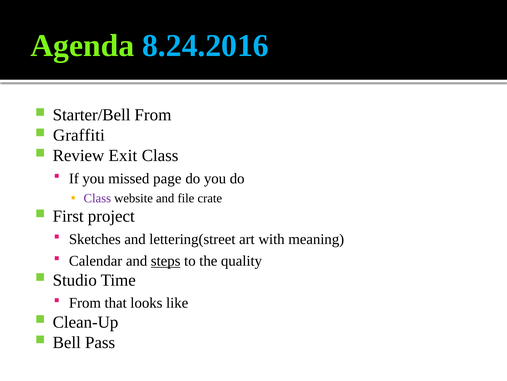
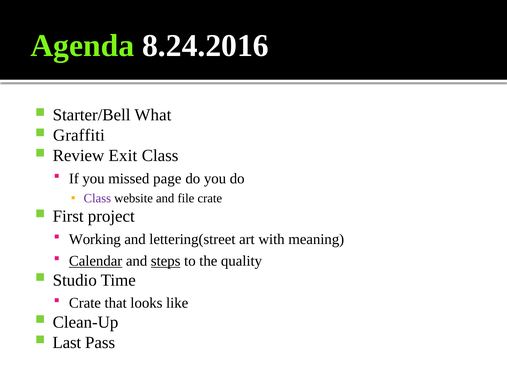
8.24.2016 colour: light blue -> white (205, 46)
Starter/Bell From: From -> What (153, 115)
Sketches: Sketches -> Working (95, 239)
Calendar underline: none -> present (96, 260)
From: From -> Crate (85, 302)
Bell: Bell -> Last (67, 342)
